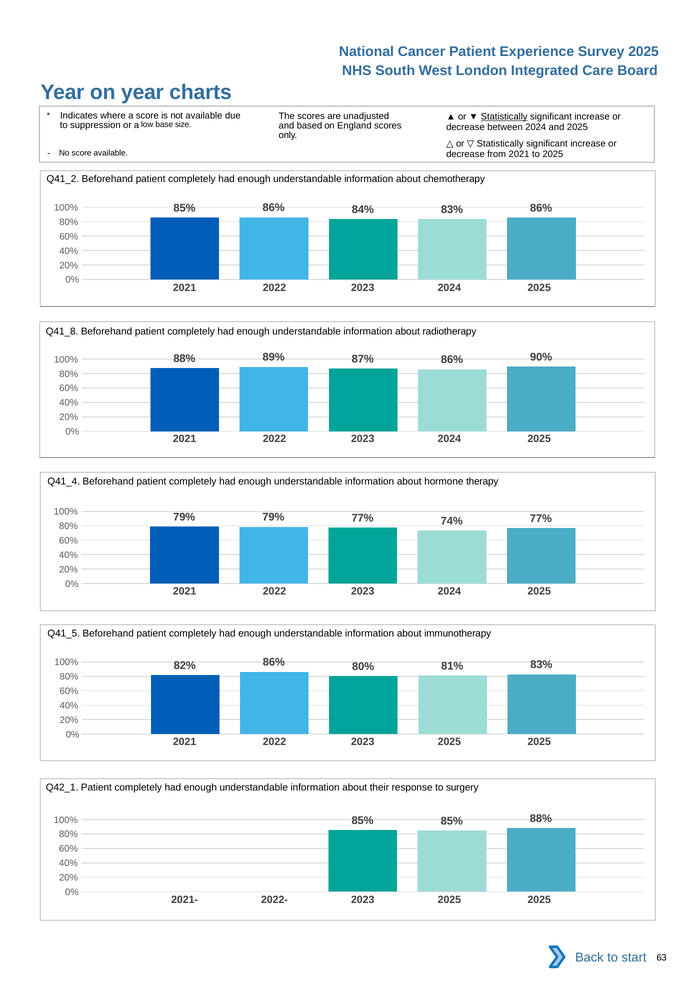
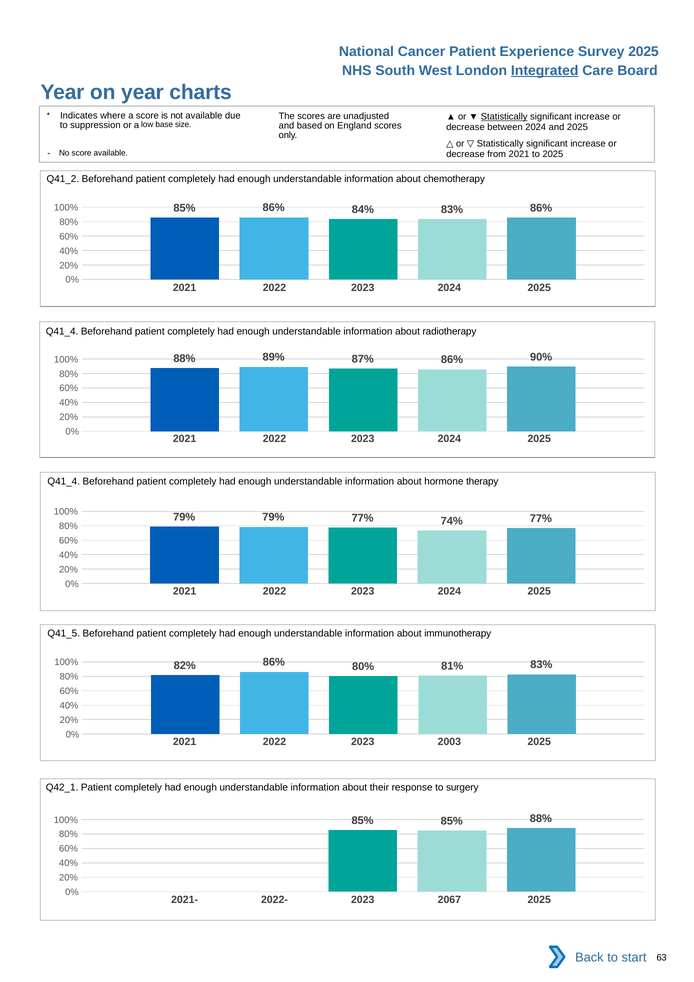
Integrated underline: none -> present (545, 71)
Q41_8: Q41_8 -> Q41_4 (62, 331)
2022 2023 2025: 2025 -> 2003 (449, 742)
2022- 2023 2025: 2025 -> 2067 (449, 900)
